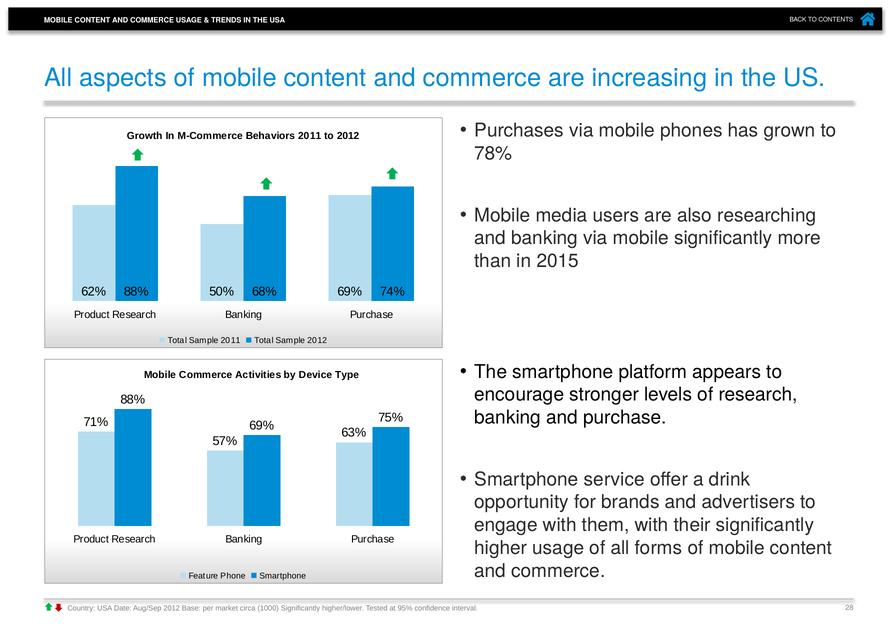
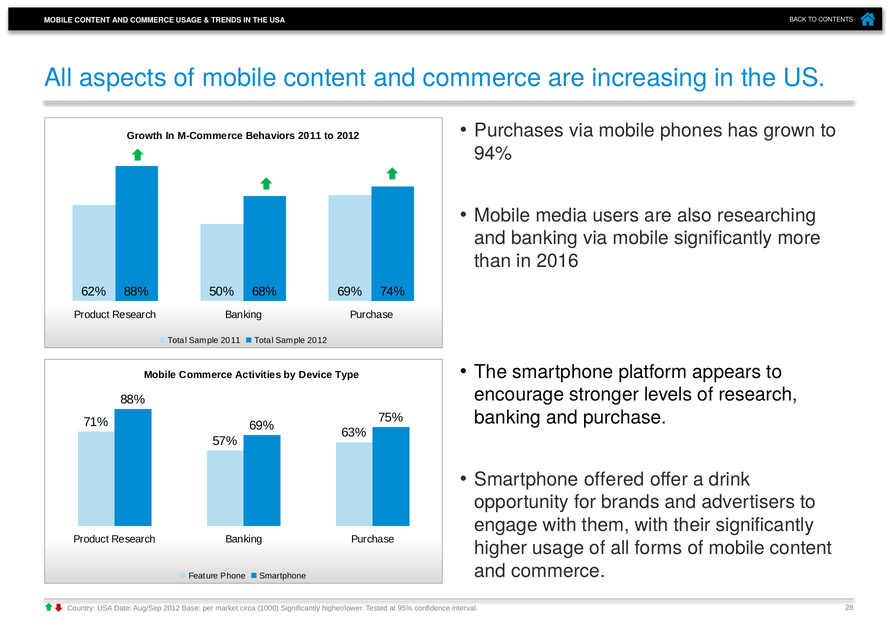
78%: 78% -> 94% (493, 153)
2015: 2015 -> 2016 (558, 261)
service: service -> offered (614, 479)
